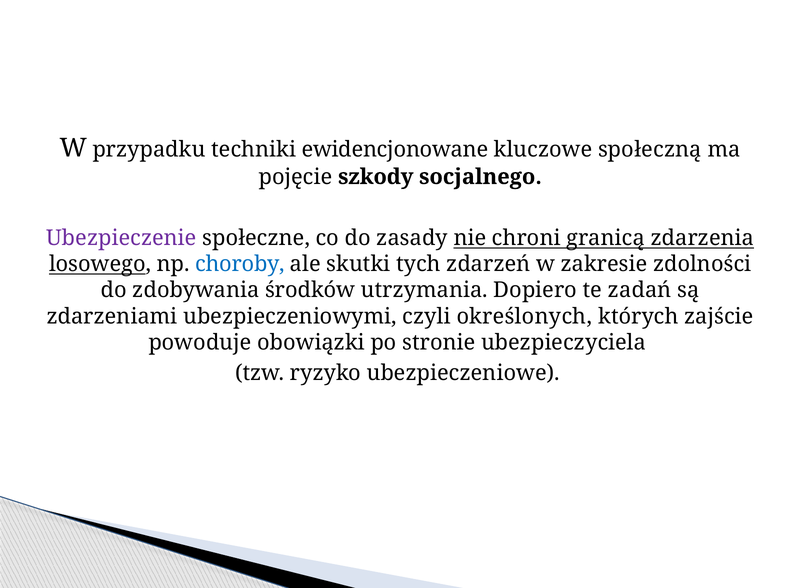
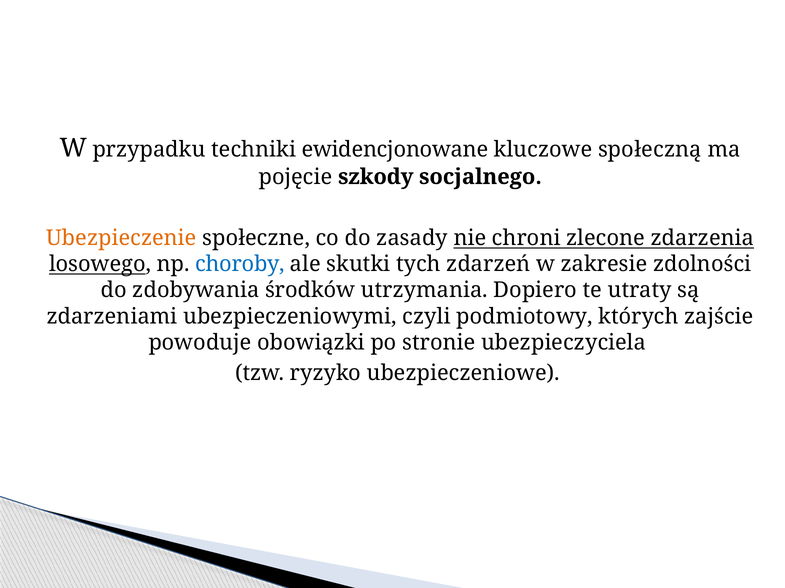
Ubezpieczenie colour: purple -> orange (121, 238)
granicą: granicą -> zlecone (606, 238)
zadań: zadań -> utraty (640, 291)
określonych: określonych -> podmiotowy (524, 317)
